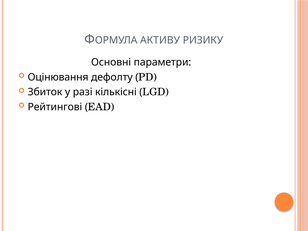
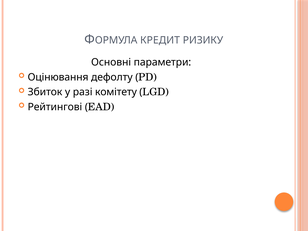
АКТИВУ: АКТИВУ -> КРЕДИТ (160, 40)
кількісні: кількісні -> комітету (116, 92)
